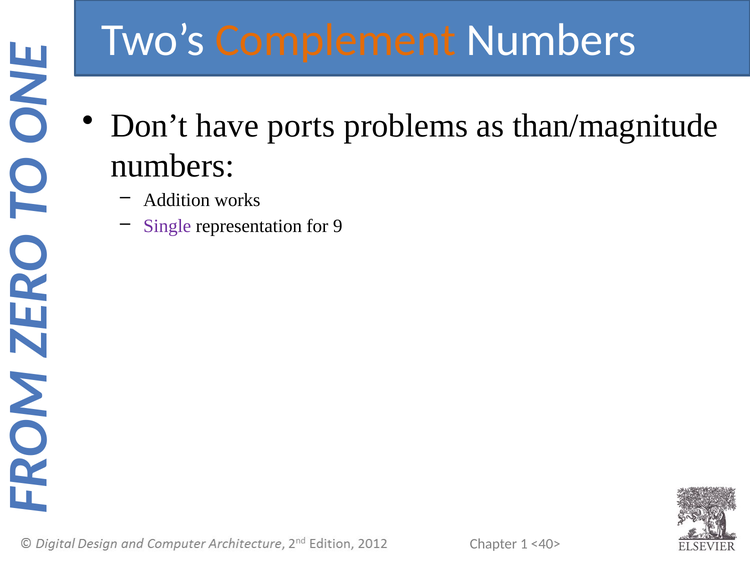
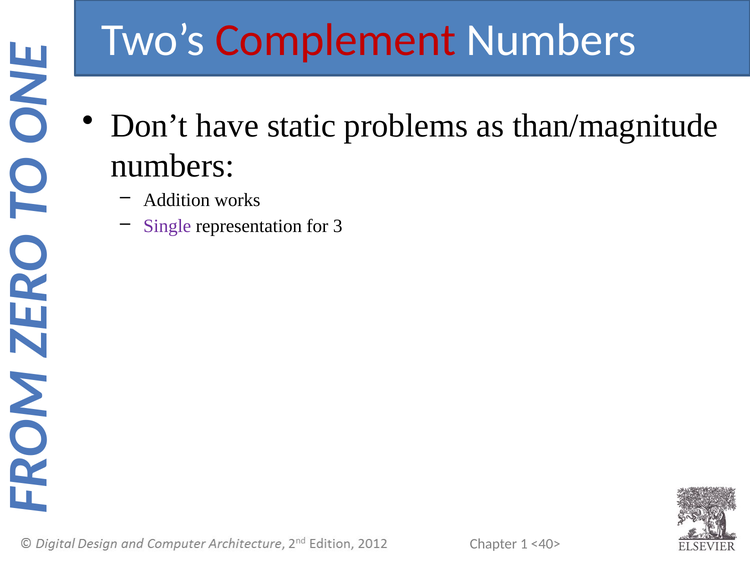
Complement colour: orange -> red (335, 40)
ports: ports -> static (302, 126)
9: 9 -> 3 (338, 226)
